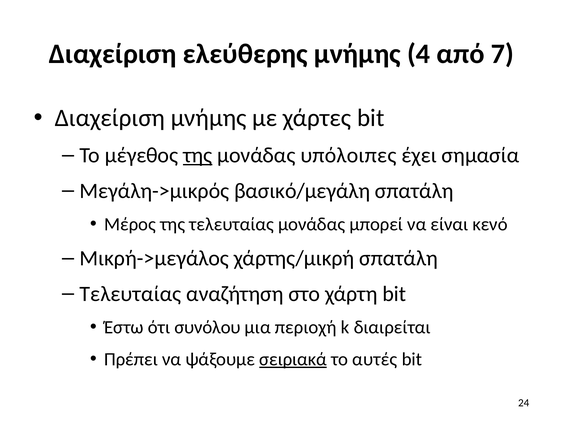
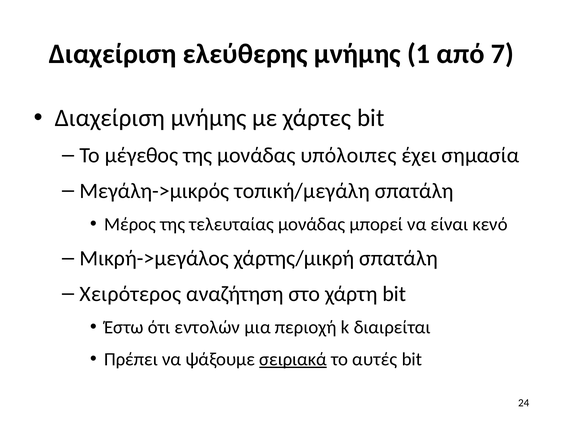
4: 4 -> 1 (419, 54)
της underline: present -> none (198, 155)
βασικό/μεγάλη: βασικό/μεγάλη -> τοπική/μεγάλη (302, 191)
Τελευταίας: Τελευταίας -> Χειρότερος (130, 294)
συνόλου: συνόλου -> εντολών (207, 328)
